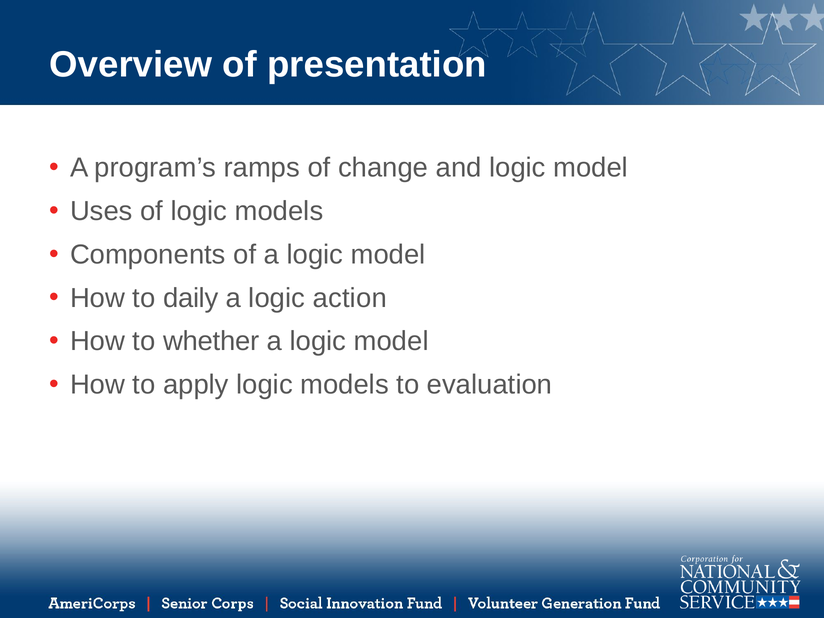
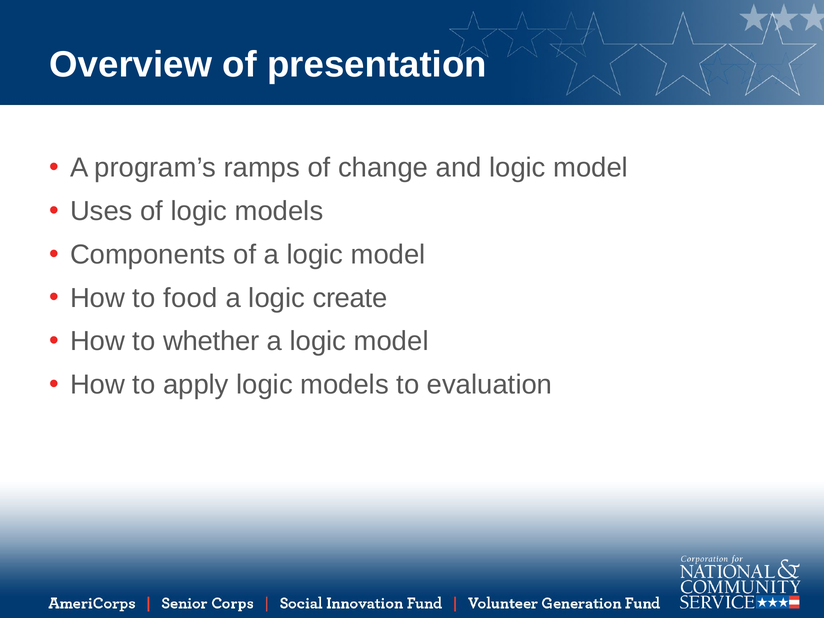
daily: daily -> food (190, 298)
action: action -> create (350, 298)
